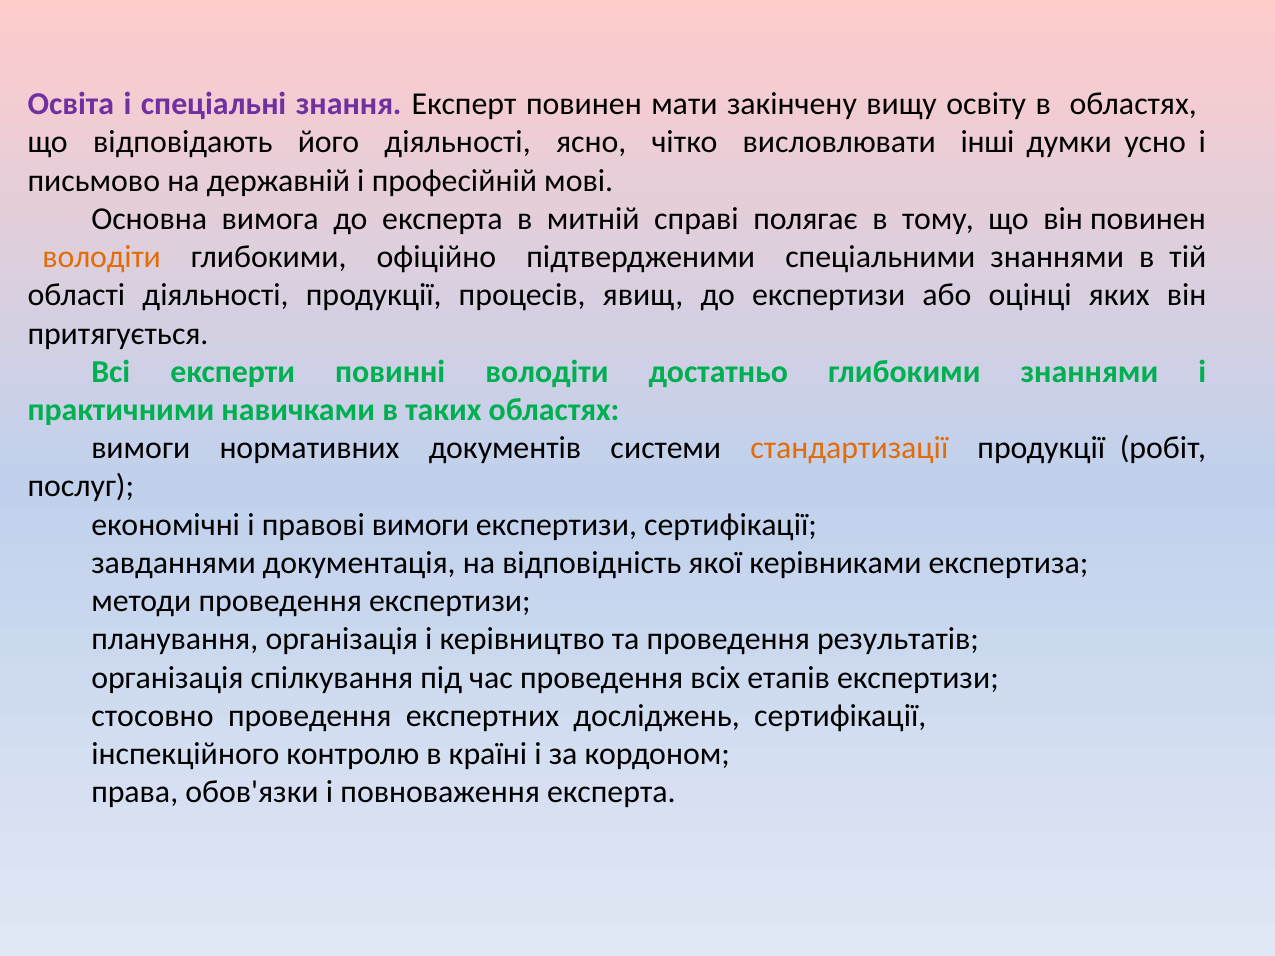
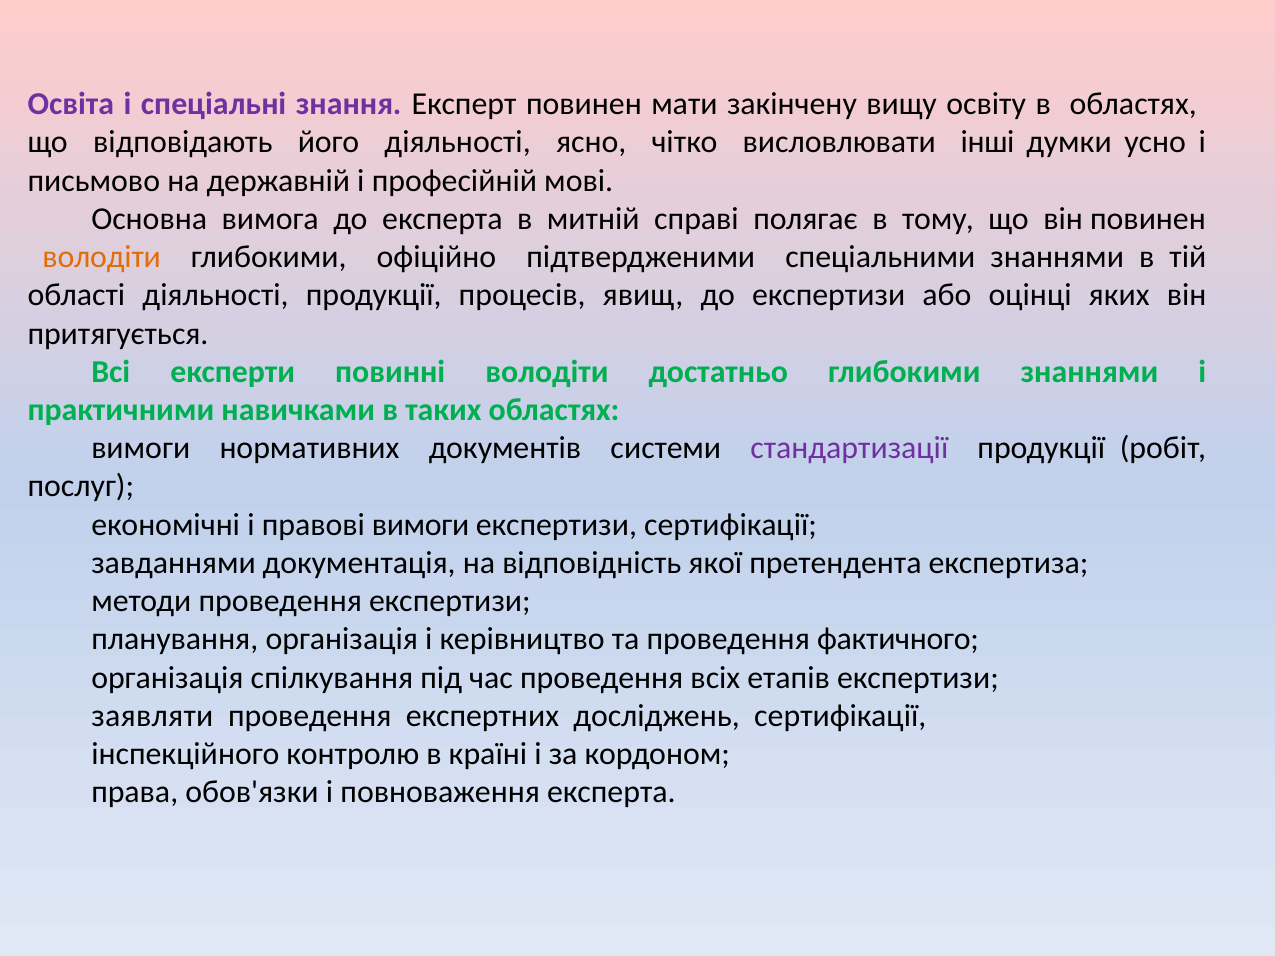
стандартизації colour: orange -> purple (849, 448)
керівниками: керівниками -> претендента (835, 563)
результатів: результатів -> фактичного (898, 640)
стосовно: стосовно -> заявляти (152, 716)
